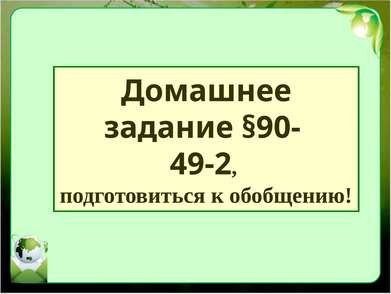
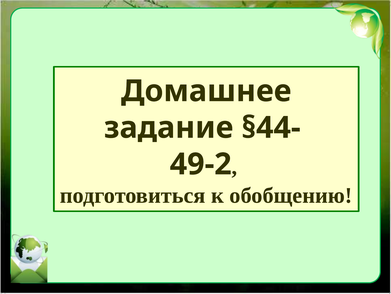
§90-: §90- -> §44- (271, 127)
